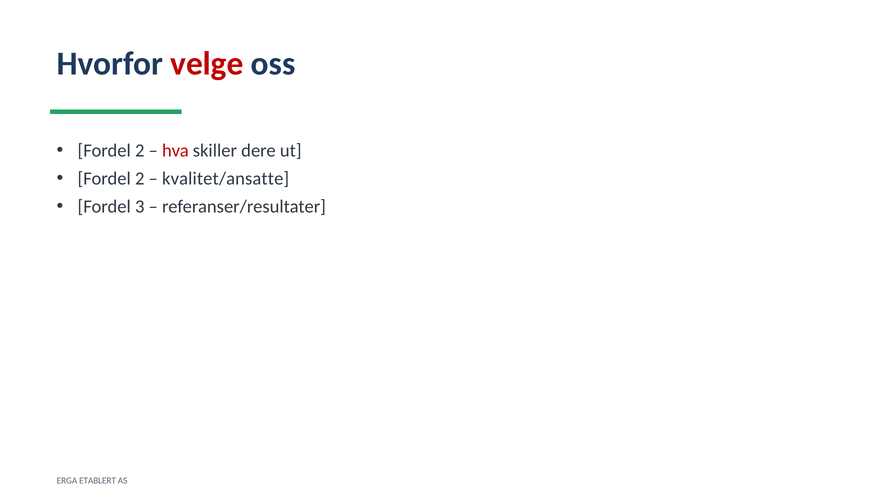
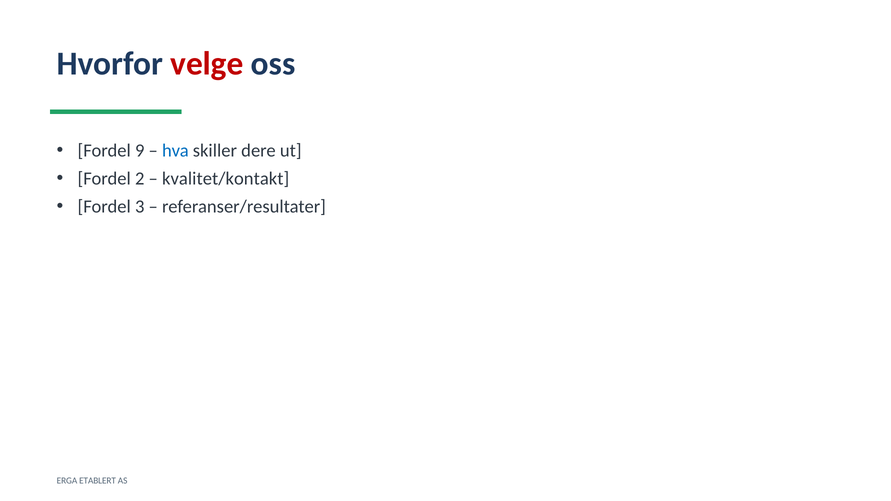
2: 2 -> 9 (140, 151)
hva colour: red -> blue (175, 151)
kvalitet/ansatte: kvalitet/ansatte -> kvalitet/kontakt (226, 179)
